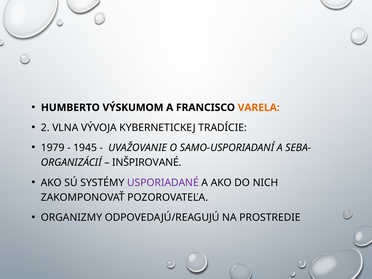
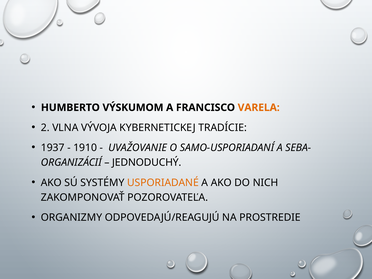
1979: 1979 -> 1937 (53, 148)
1945: 1945 -> 1910 (85, 148)
INŠPIROVANÉ: INŠPIROVANÉ -> JEDNODUCHÝ (147, 163)
USPORIADANÉ colour: purple -> orange (163, 183)
